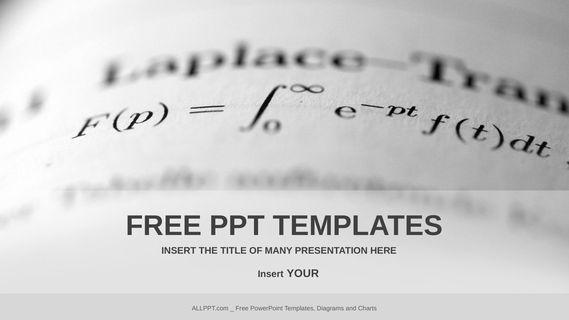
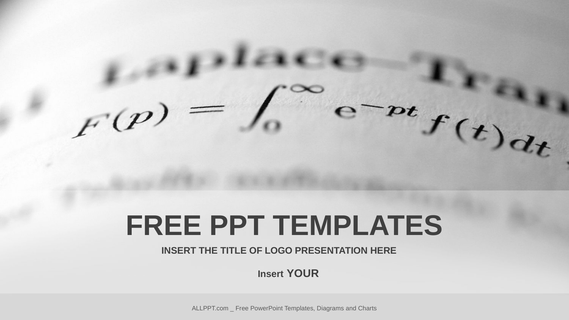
MANY: MANY -> LOGO (279, 251)
